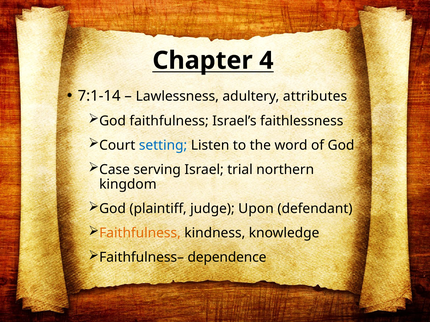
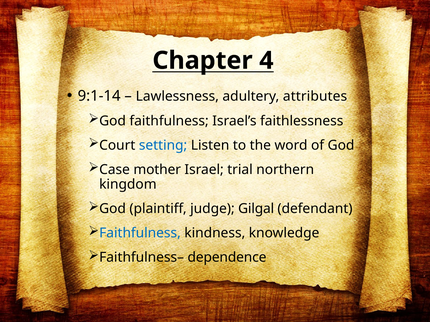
7:1-14: 7:1-14 -> 9:1-14 (99, 96)
serving: serving -> mother (157, 170)
Upon: Upon -> Gilgal (256, 209)
Faithfulness colour: orange -> blue (140, 233)
